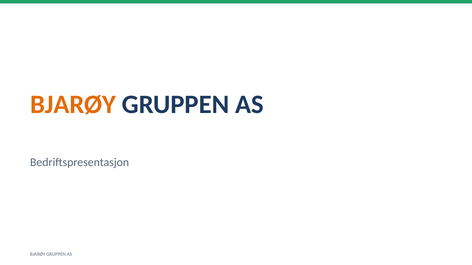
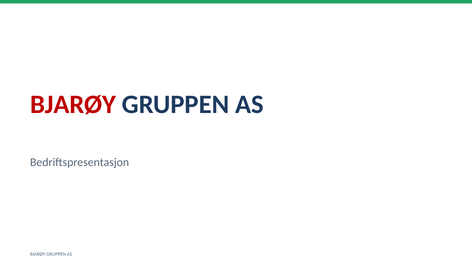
BJARØY colour: orange -> red (73, 105)
